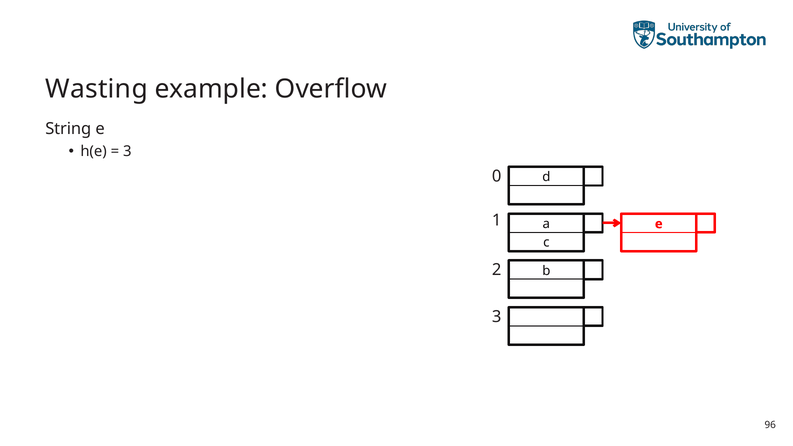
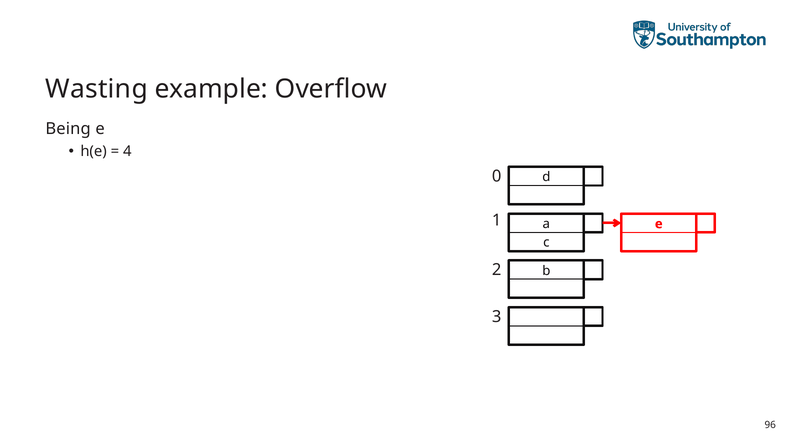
String: String -> Being (68, 129)
3: 3 -> 4 (127, 152)
